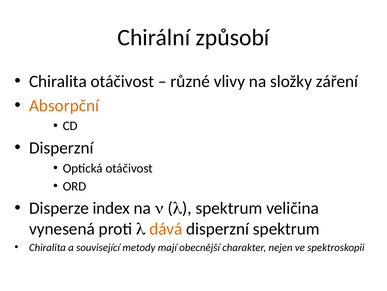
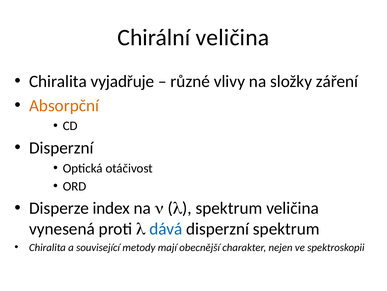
Chirální způsobí: způsobí -> veličina (232, 37)
Chiralita otáčivost: otáčivost -> vyjadřuje (122, 81)
dává colour: orange -> blue (166, 228)
